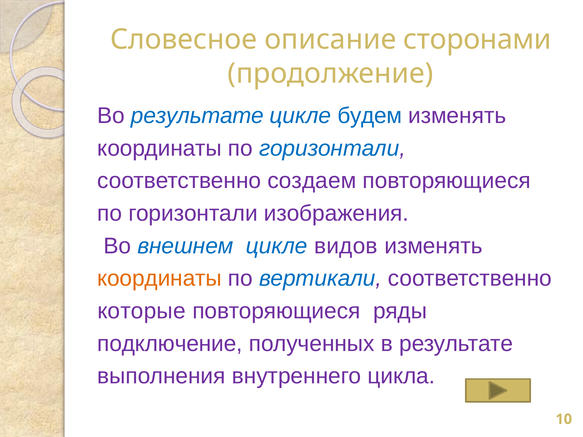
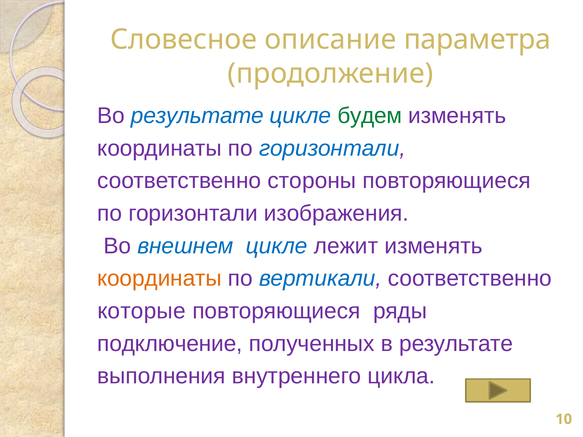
сторонами: сторонами -> параметра (477, 39)
будем colour: blue -> green (370, 116)
создаем: создаем -> стороны (312, 181)
видов: видов -> лежит (346, 246)
